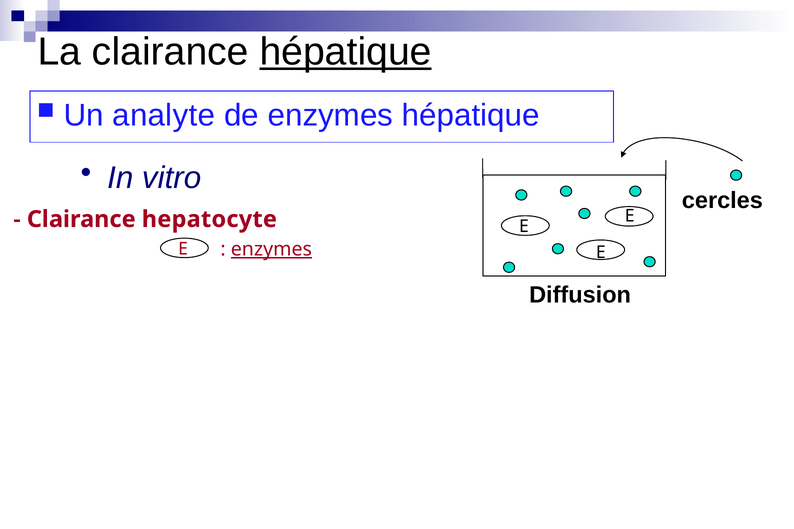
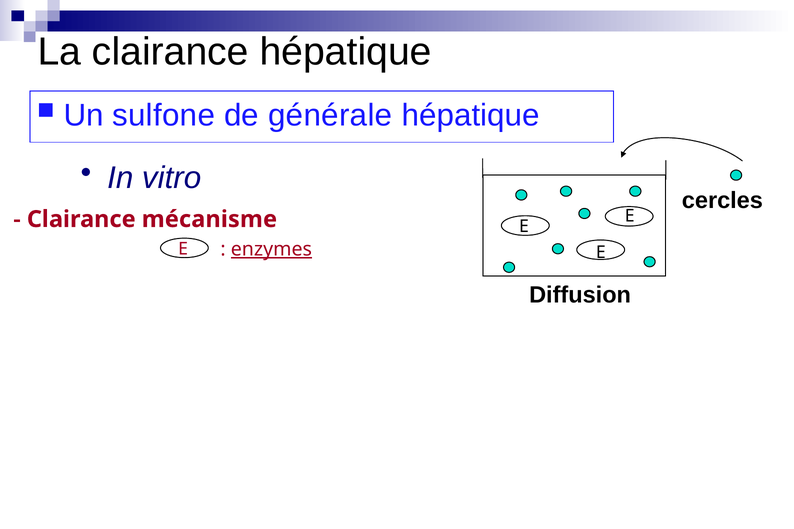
hépatique underline: present -> none (346, 52)
analyte: analyte -> sulfone (164, 116)
de enzymes: enzymes -> générale (330, 116)
hepatocyte: hepatocyte -> mécanisme (209, 219)
